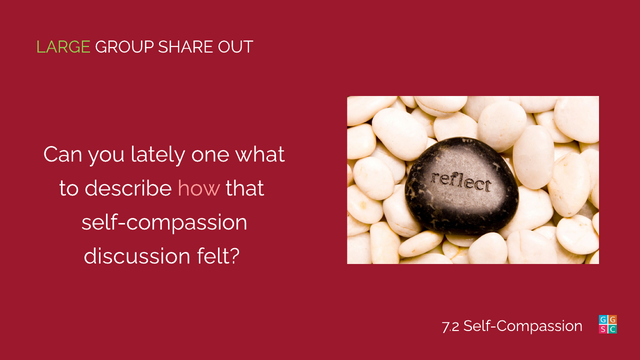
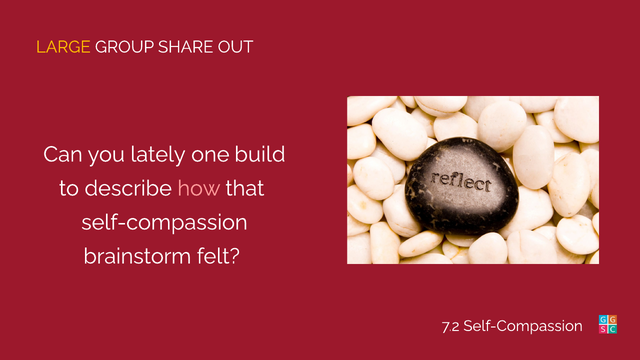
LARGE colour: light green -> yellow (63, 47)
what: what -> build (260, 154)
discussion: discussion -> brainstorm (137, 256)
